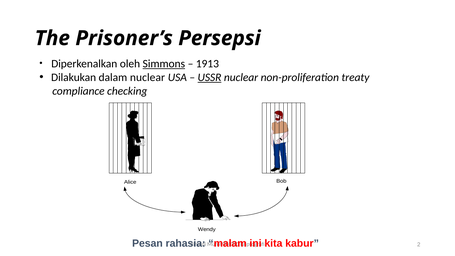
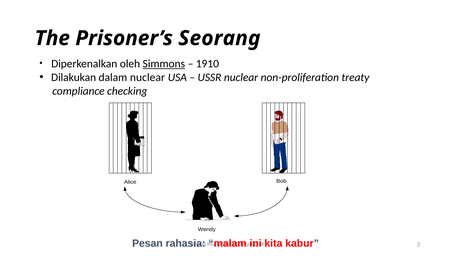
Persepsi: Persepsi -> Seorang (219, 38)
1913: 1913 -> 1910 (207, 64)
USSR underline: present -> none (210, 77)
